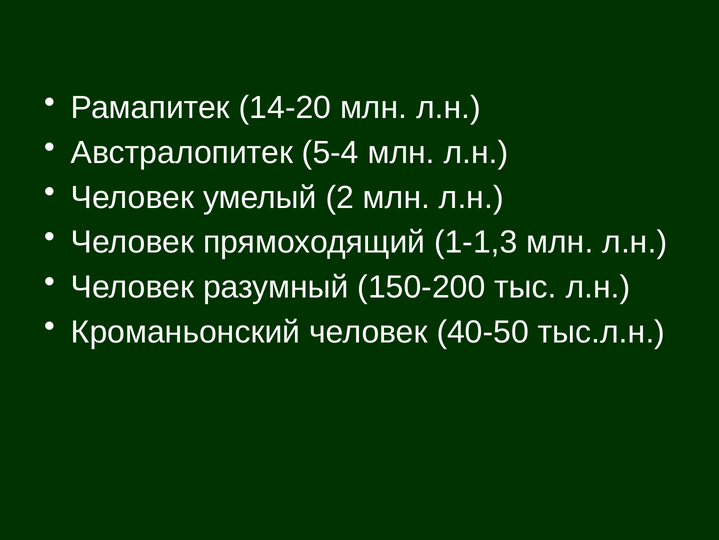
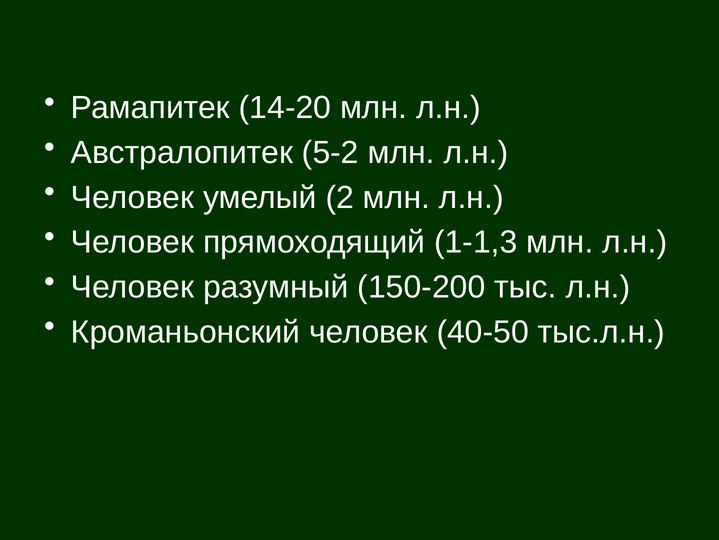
5-4: 5-4 -> 5-2 (330, 153)
